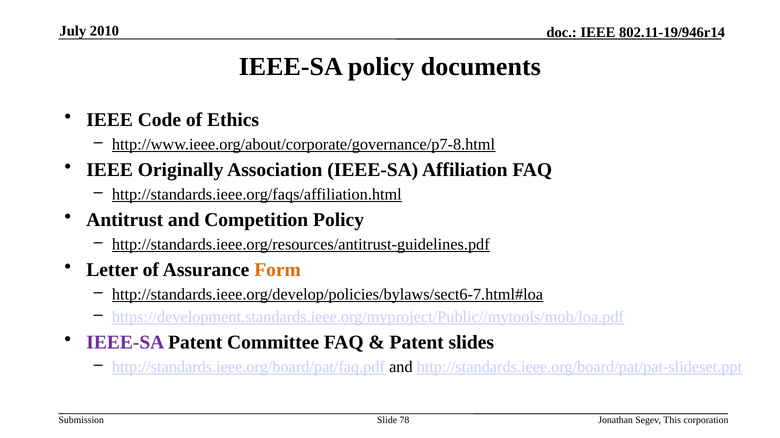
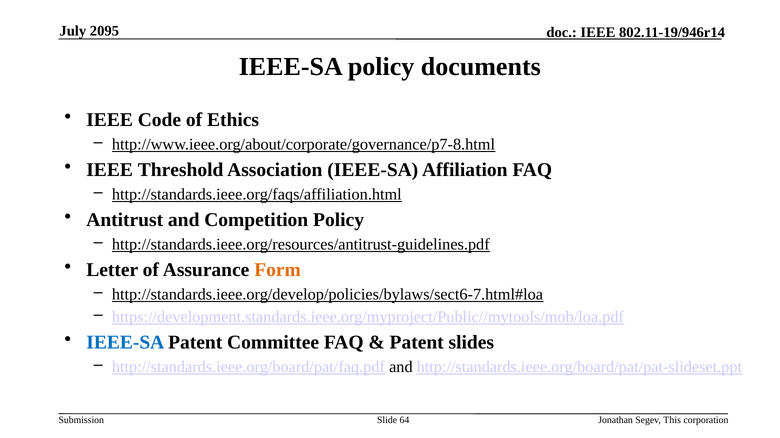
2010: 2010 -> 2095 (104, 31)
Originally: Originally -> Threshold (181, 170)
IEEE-SA colour: purple -> blue (125, 343)
78: 78 -> 64 (404, 421)
